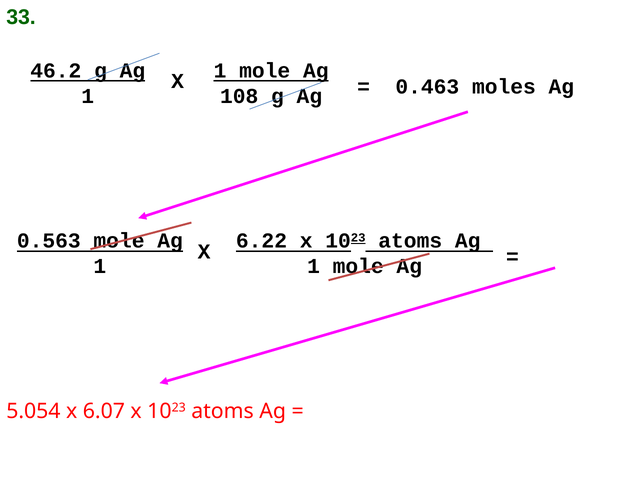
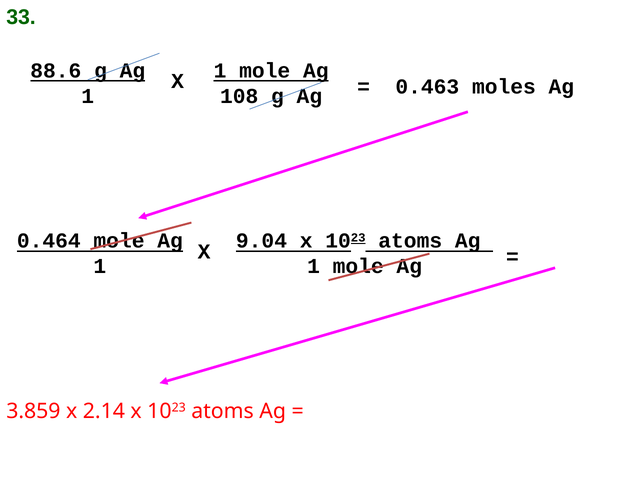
46.2: 46.2 -> 88.6 (56, 71)
0.563: 0.563 -> 0.464 (49, 241)
6.22: 6.22 -> 9.04 (261, 241)
5.054: 5.054 -> 3.859 (33, 411)
6.07: 6.07 -> 2.14 (104, 411)
